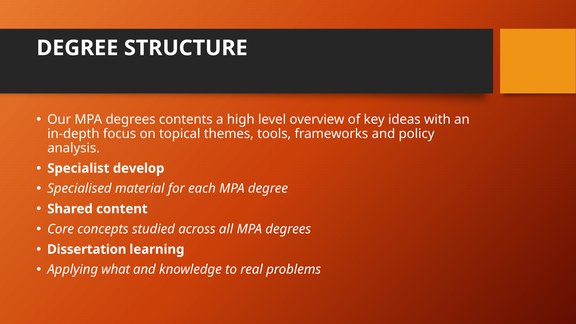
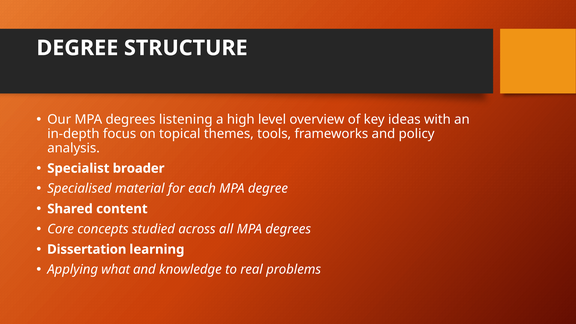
contents: contents -> listening (186, 120)
develop: develop -> broader (139, 168)
